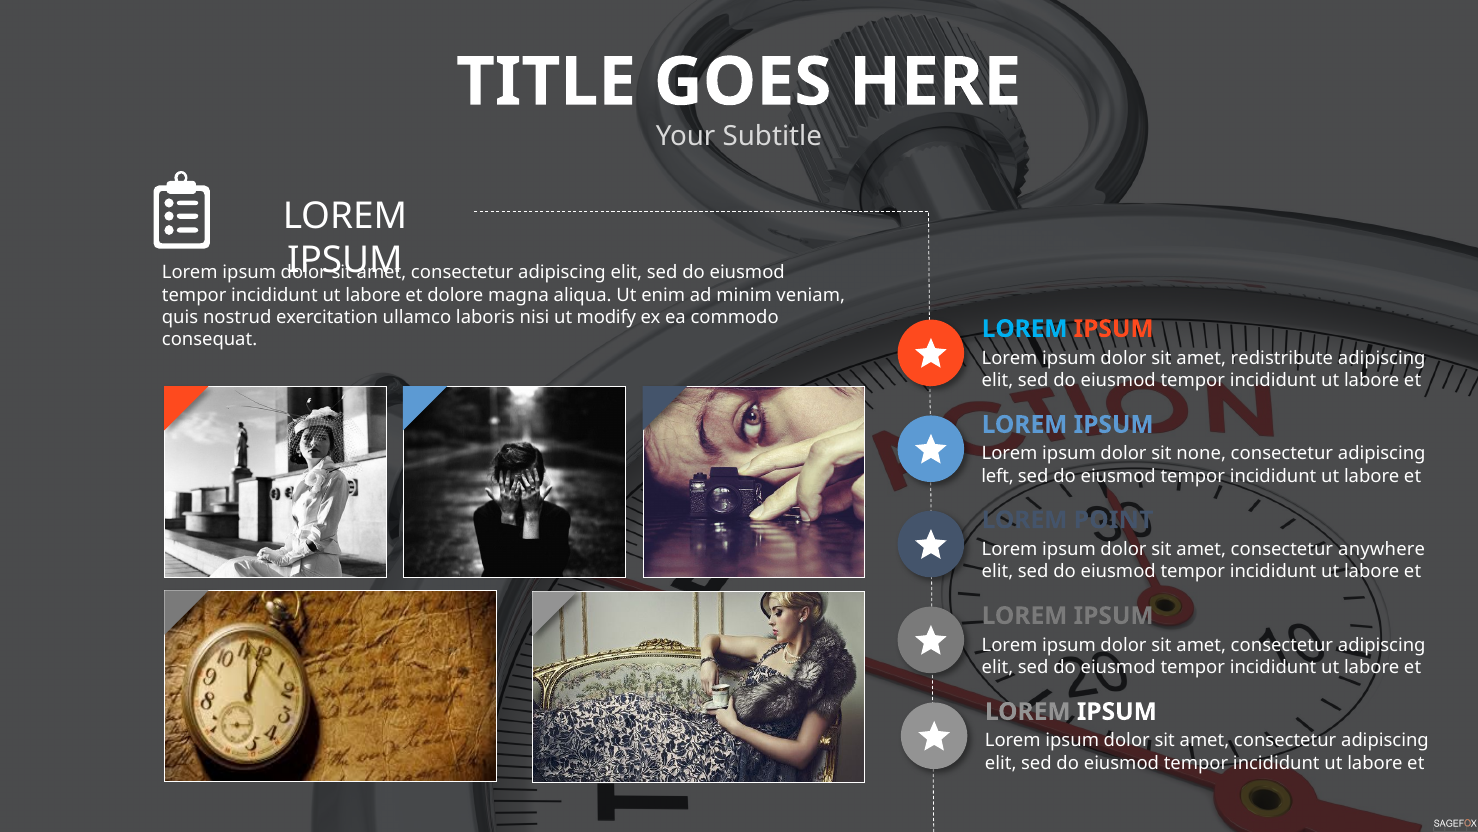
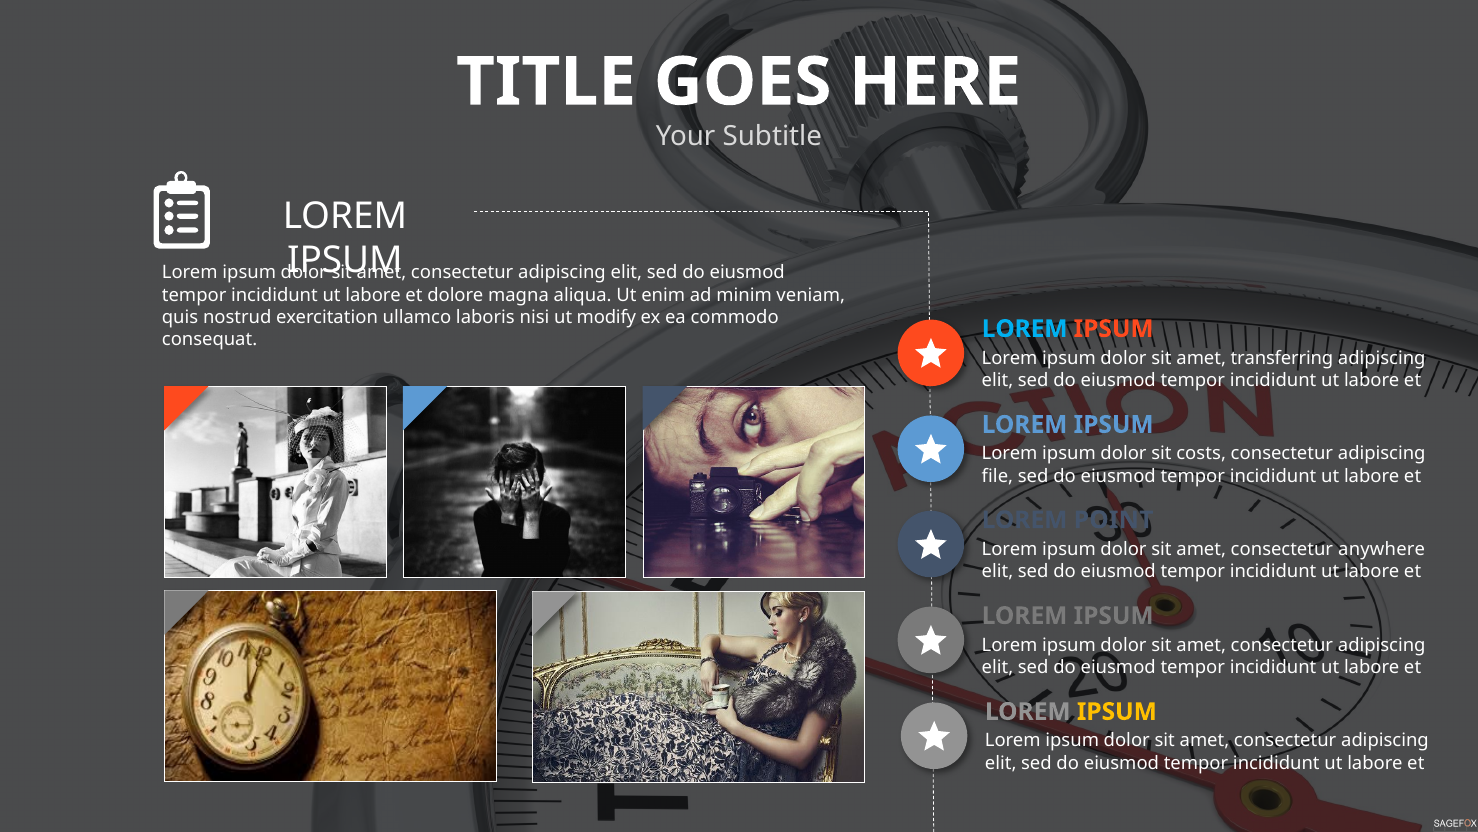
redistribute: redistribute -> transferring (1282, 358)
none: none -> costs (1201, 453)
left: left -> file (997, 476)
IPSUM colour: white -> yellow (1117, 711)
